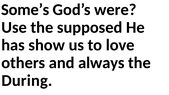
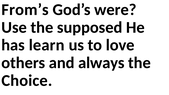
Some’s: Some’s -> From’s (25, 10)
show: show -> learn (47, 45)
During: During -> Choice (27, 81)
